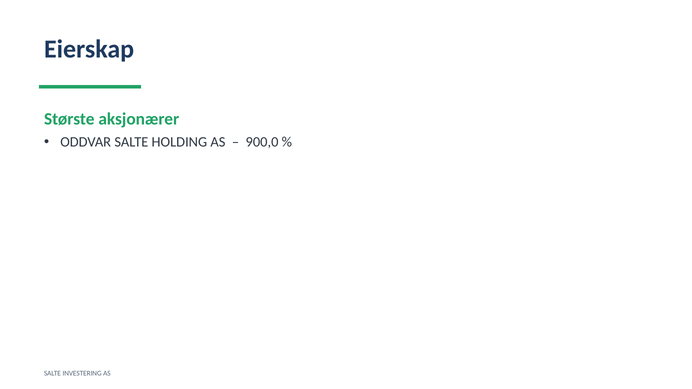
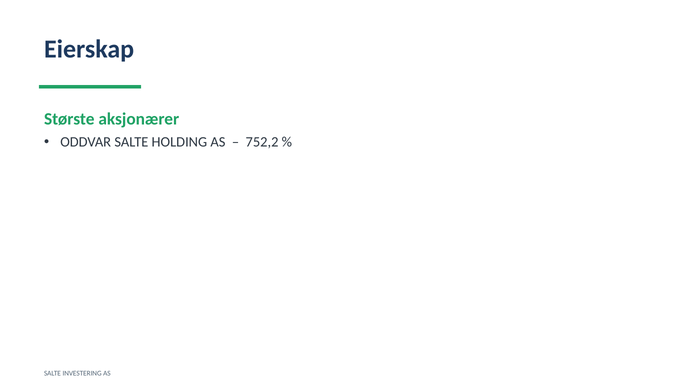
900,0: 900,0 -> 752,2 (262, 142)
